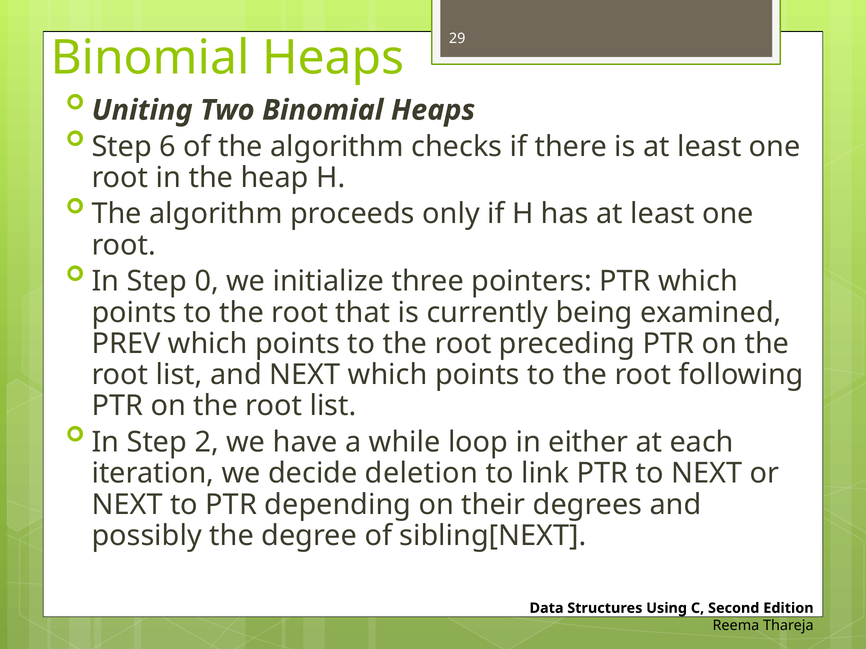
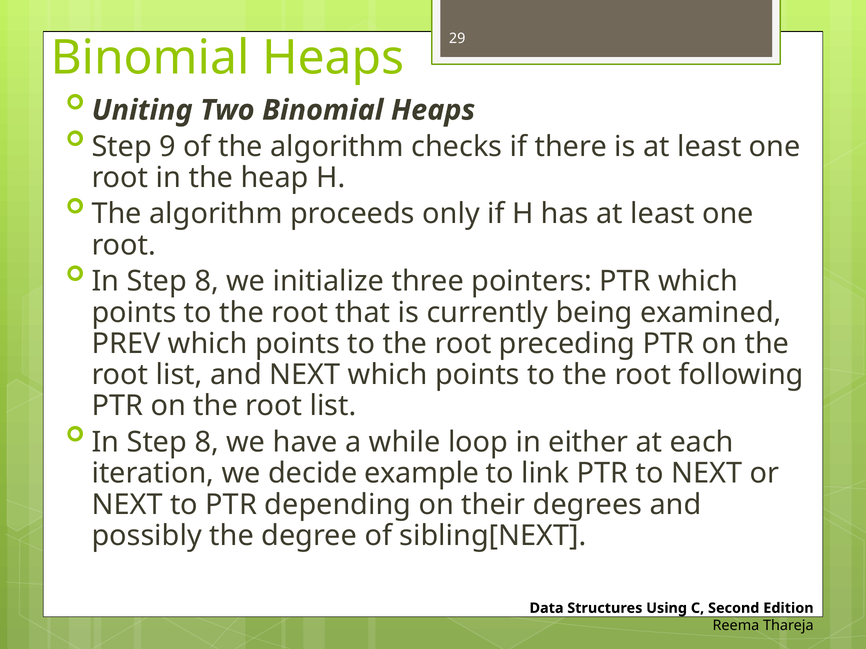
6: 6 -> 9 (168, 147)
0: 0 -> 8 (207, 282)
2: 2 -> 8 (207, 443)
deletion: deletion -> example (422, 474)
